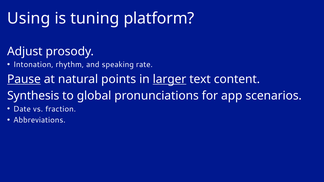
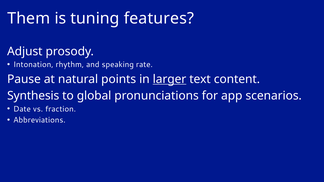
Using: Using -> Them (29, 18)
platform: platform -> features (159, 18)
Pause underline: present -> none (24, 79)
